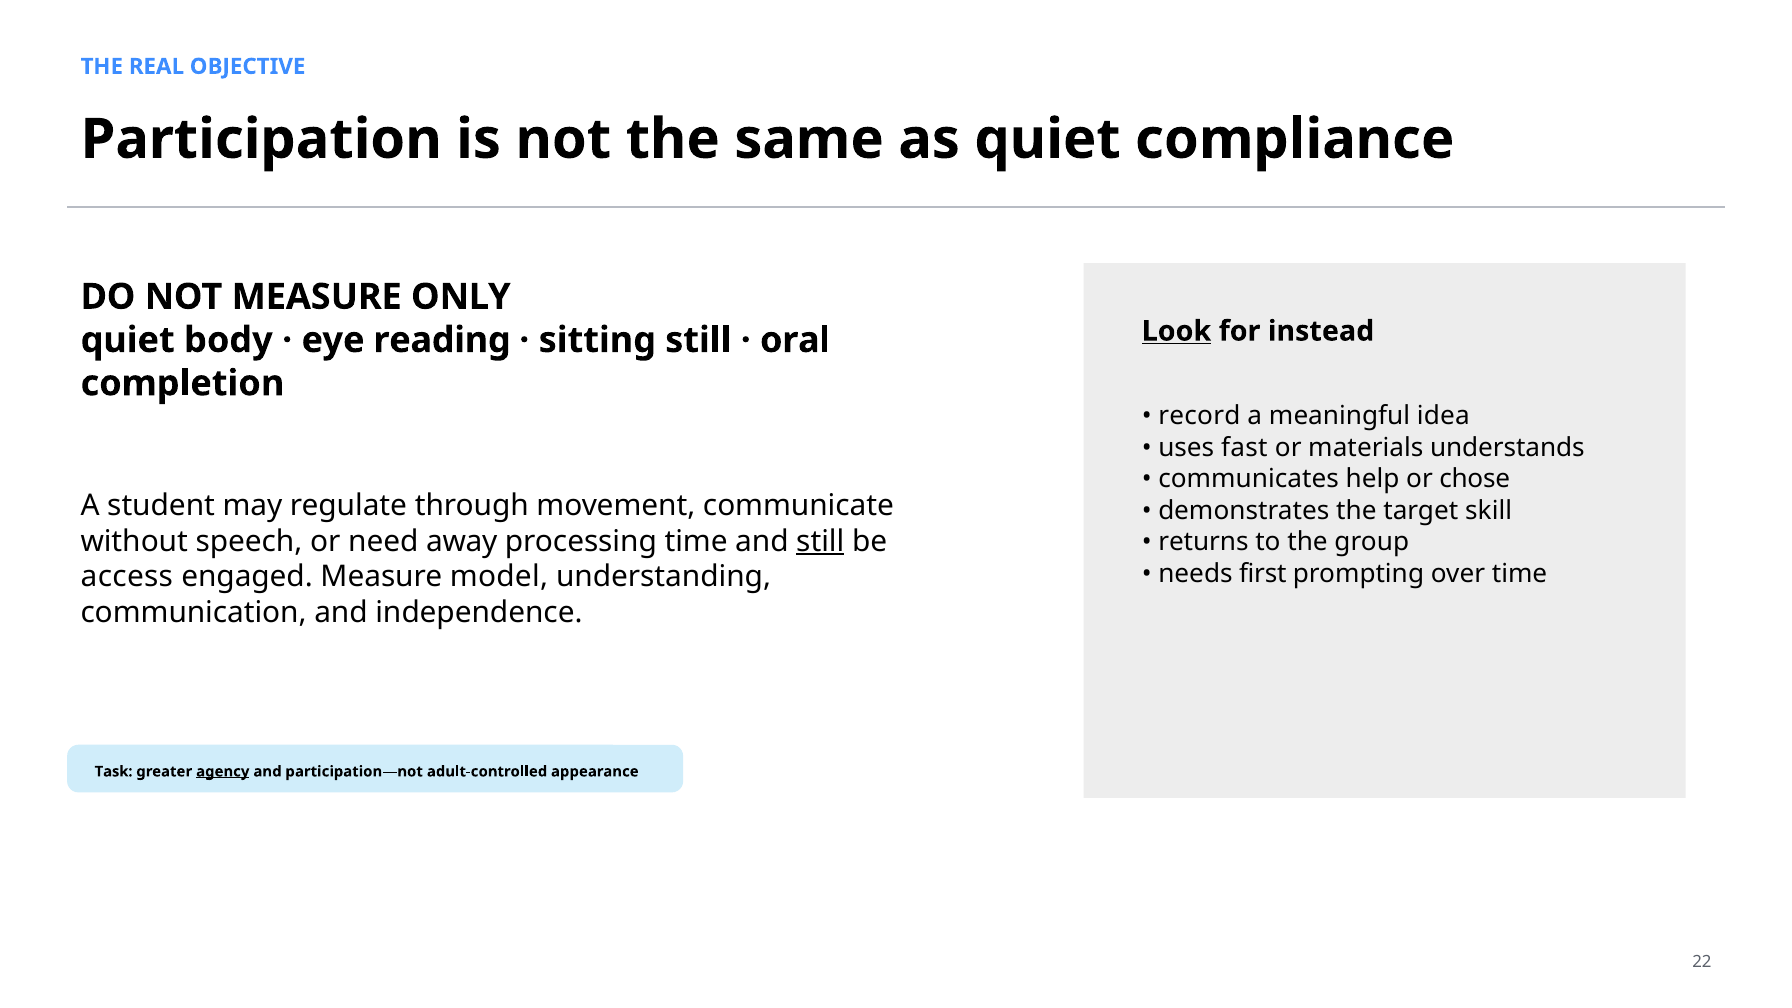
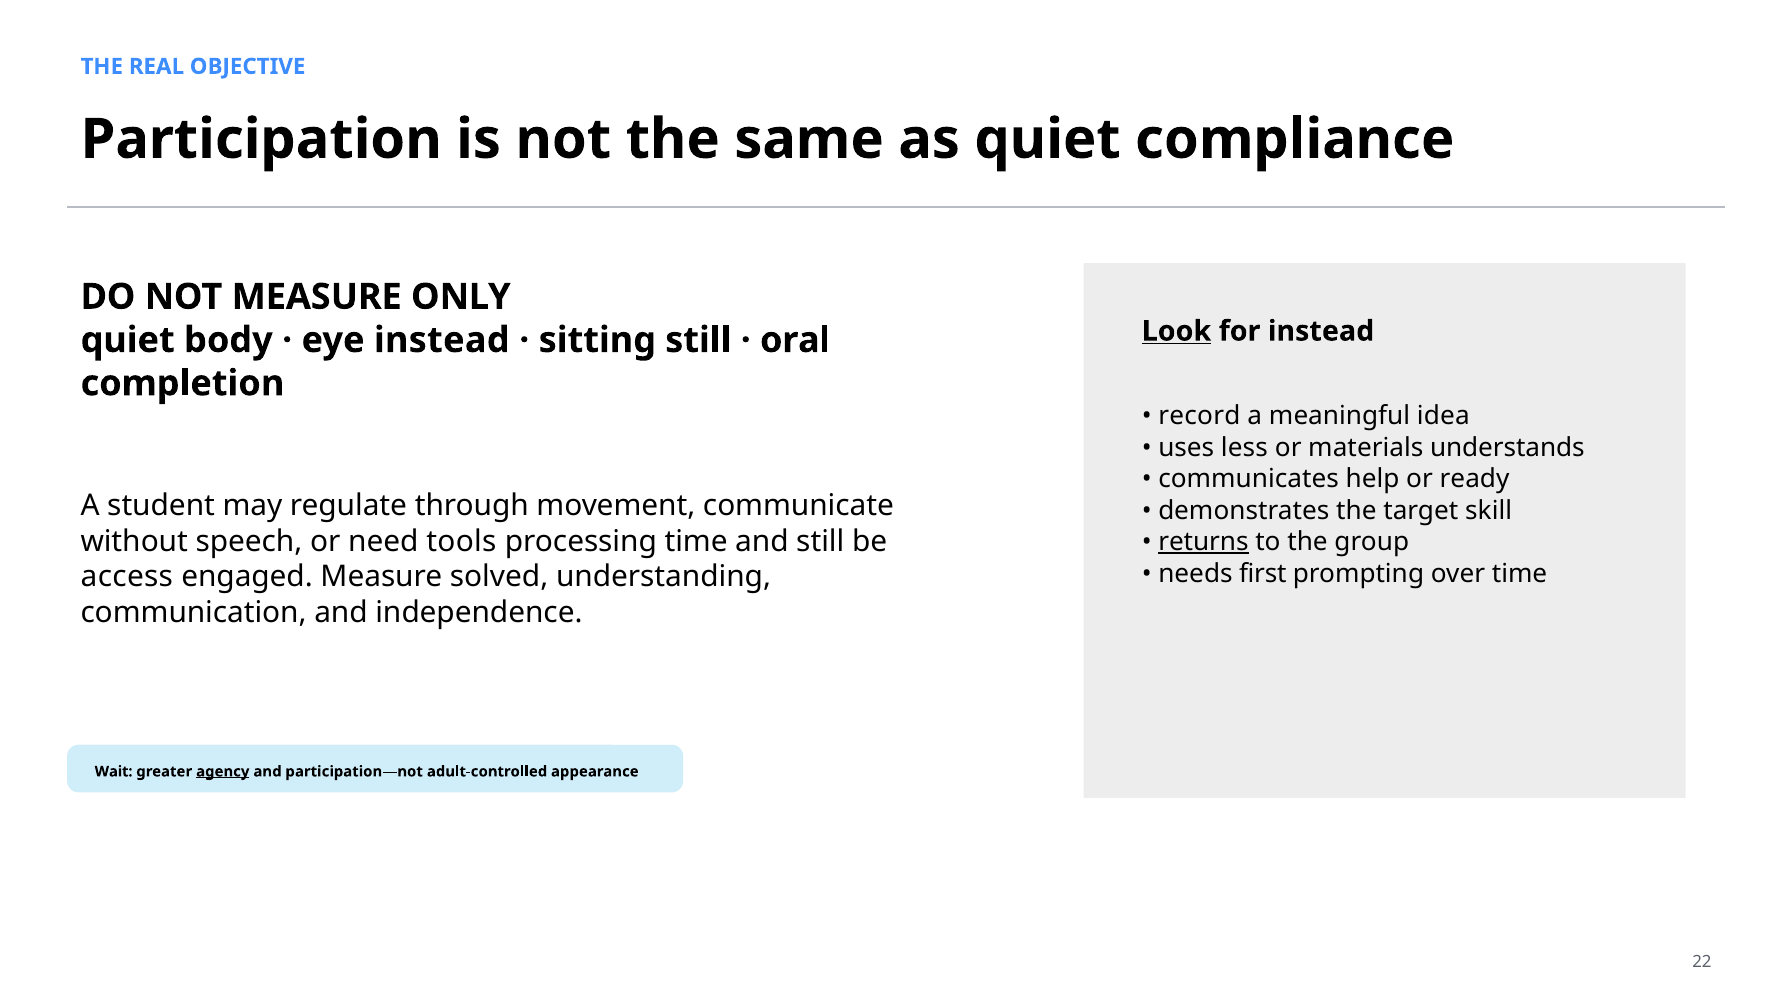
eye reading: reading -> instead (442, 340)
fast: fast -> less (1244, 448)
chose: chose -> ready (1475, 479)
away: away -> tools (461, 541)
still underline: present -> none (820, 541)
returns underline: none -> present (1203, 542)
model: model -> solved (499, 577)
Task: Task -> Wait (114, 772)
